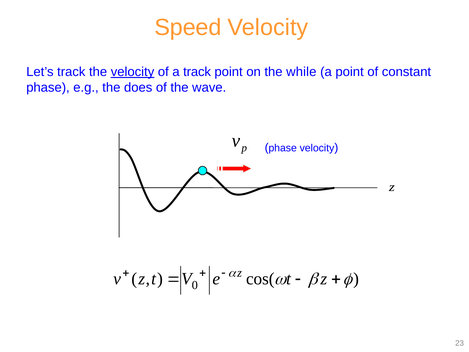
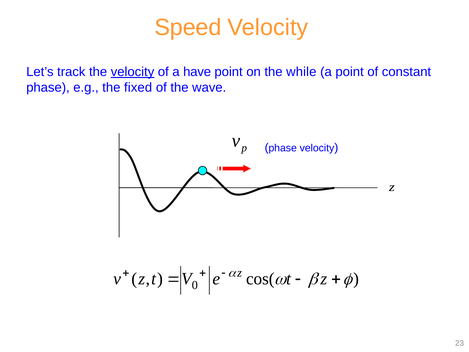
a track: track -> have (197, 72)
does: does -> fixed (138, 87)
